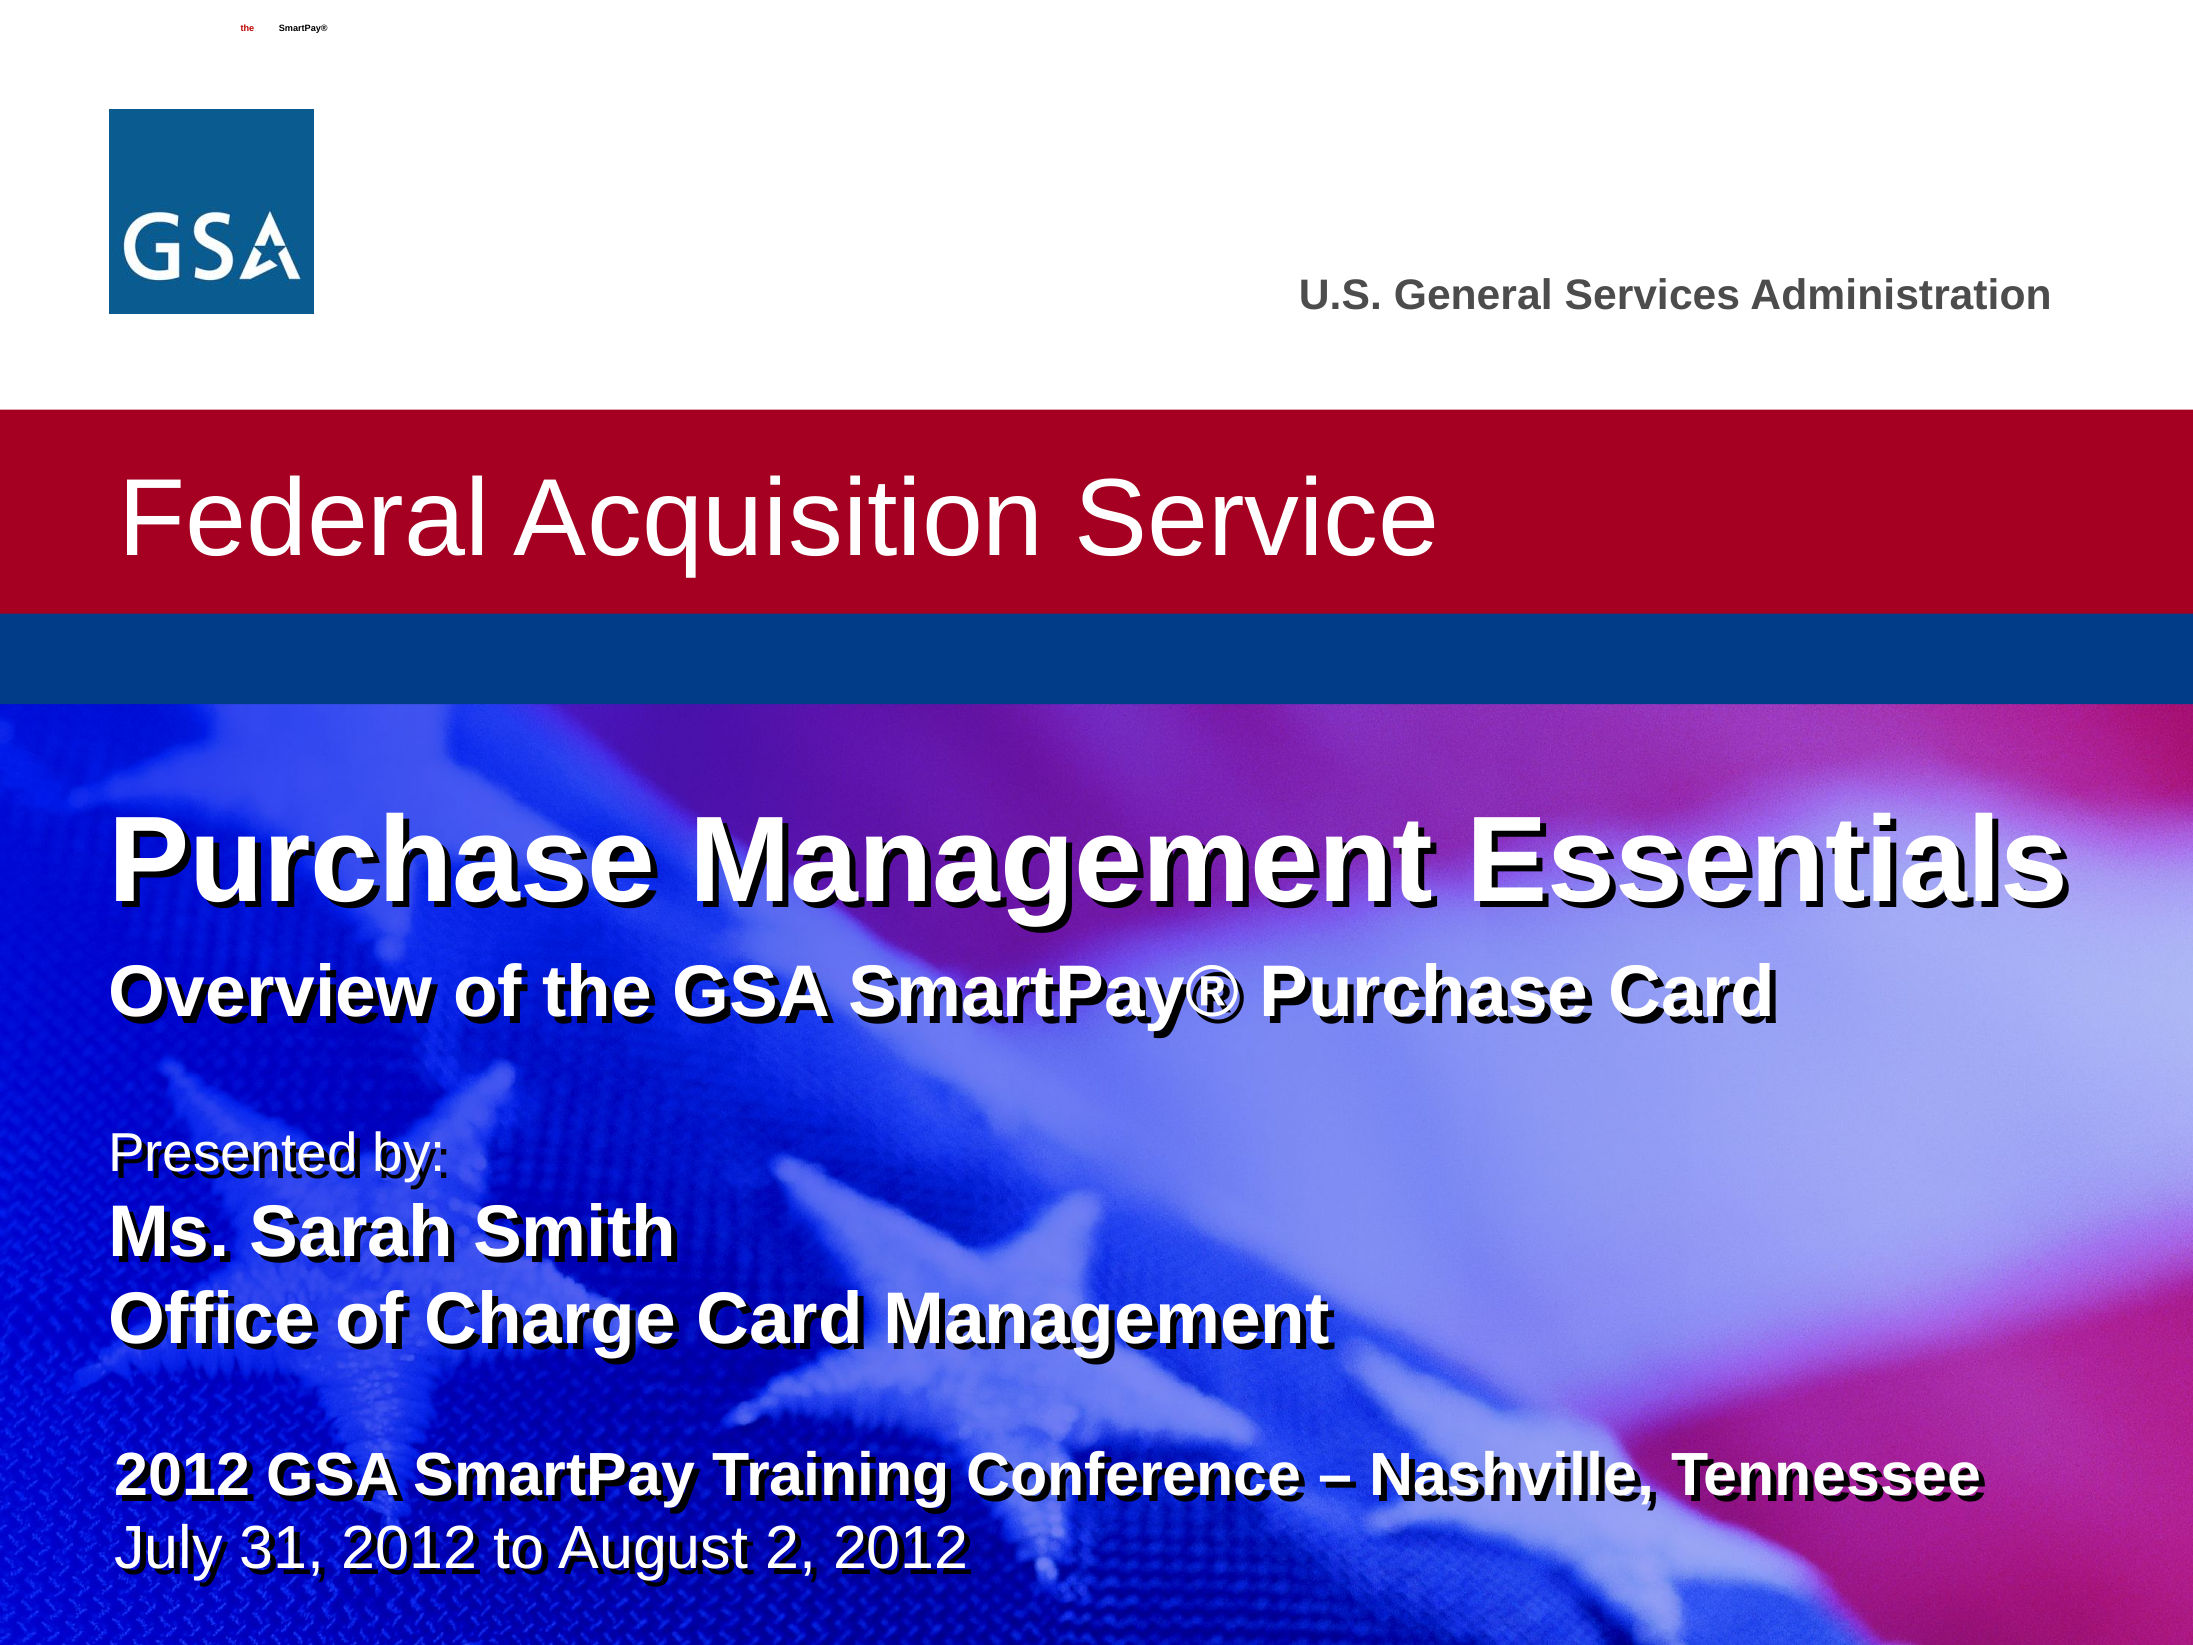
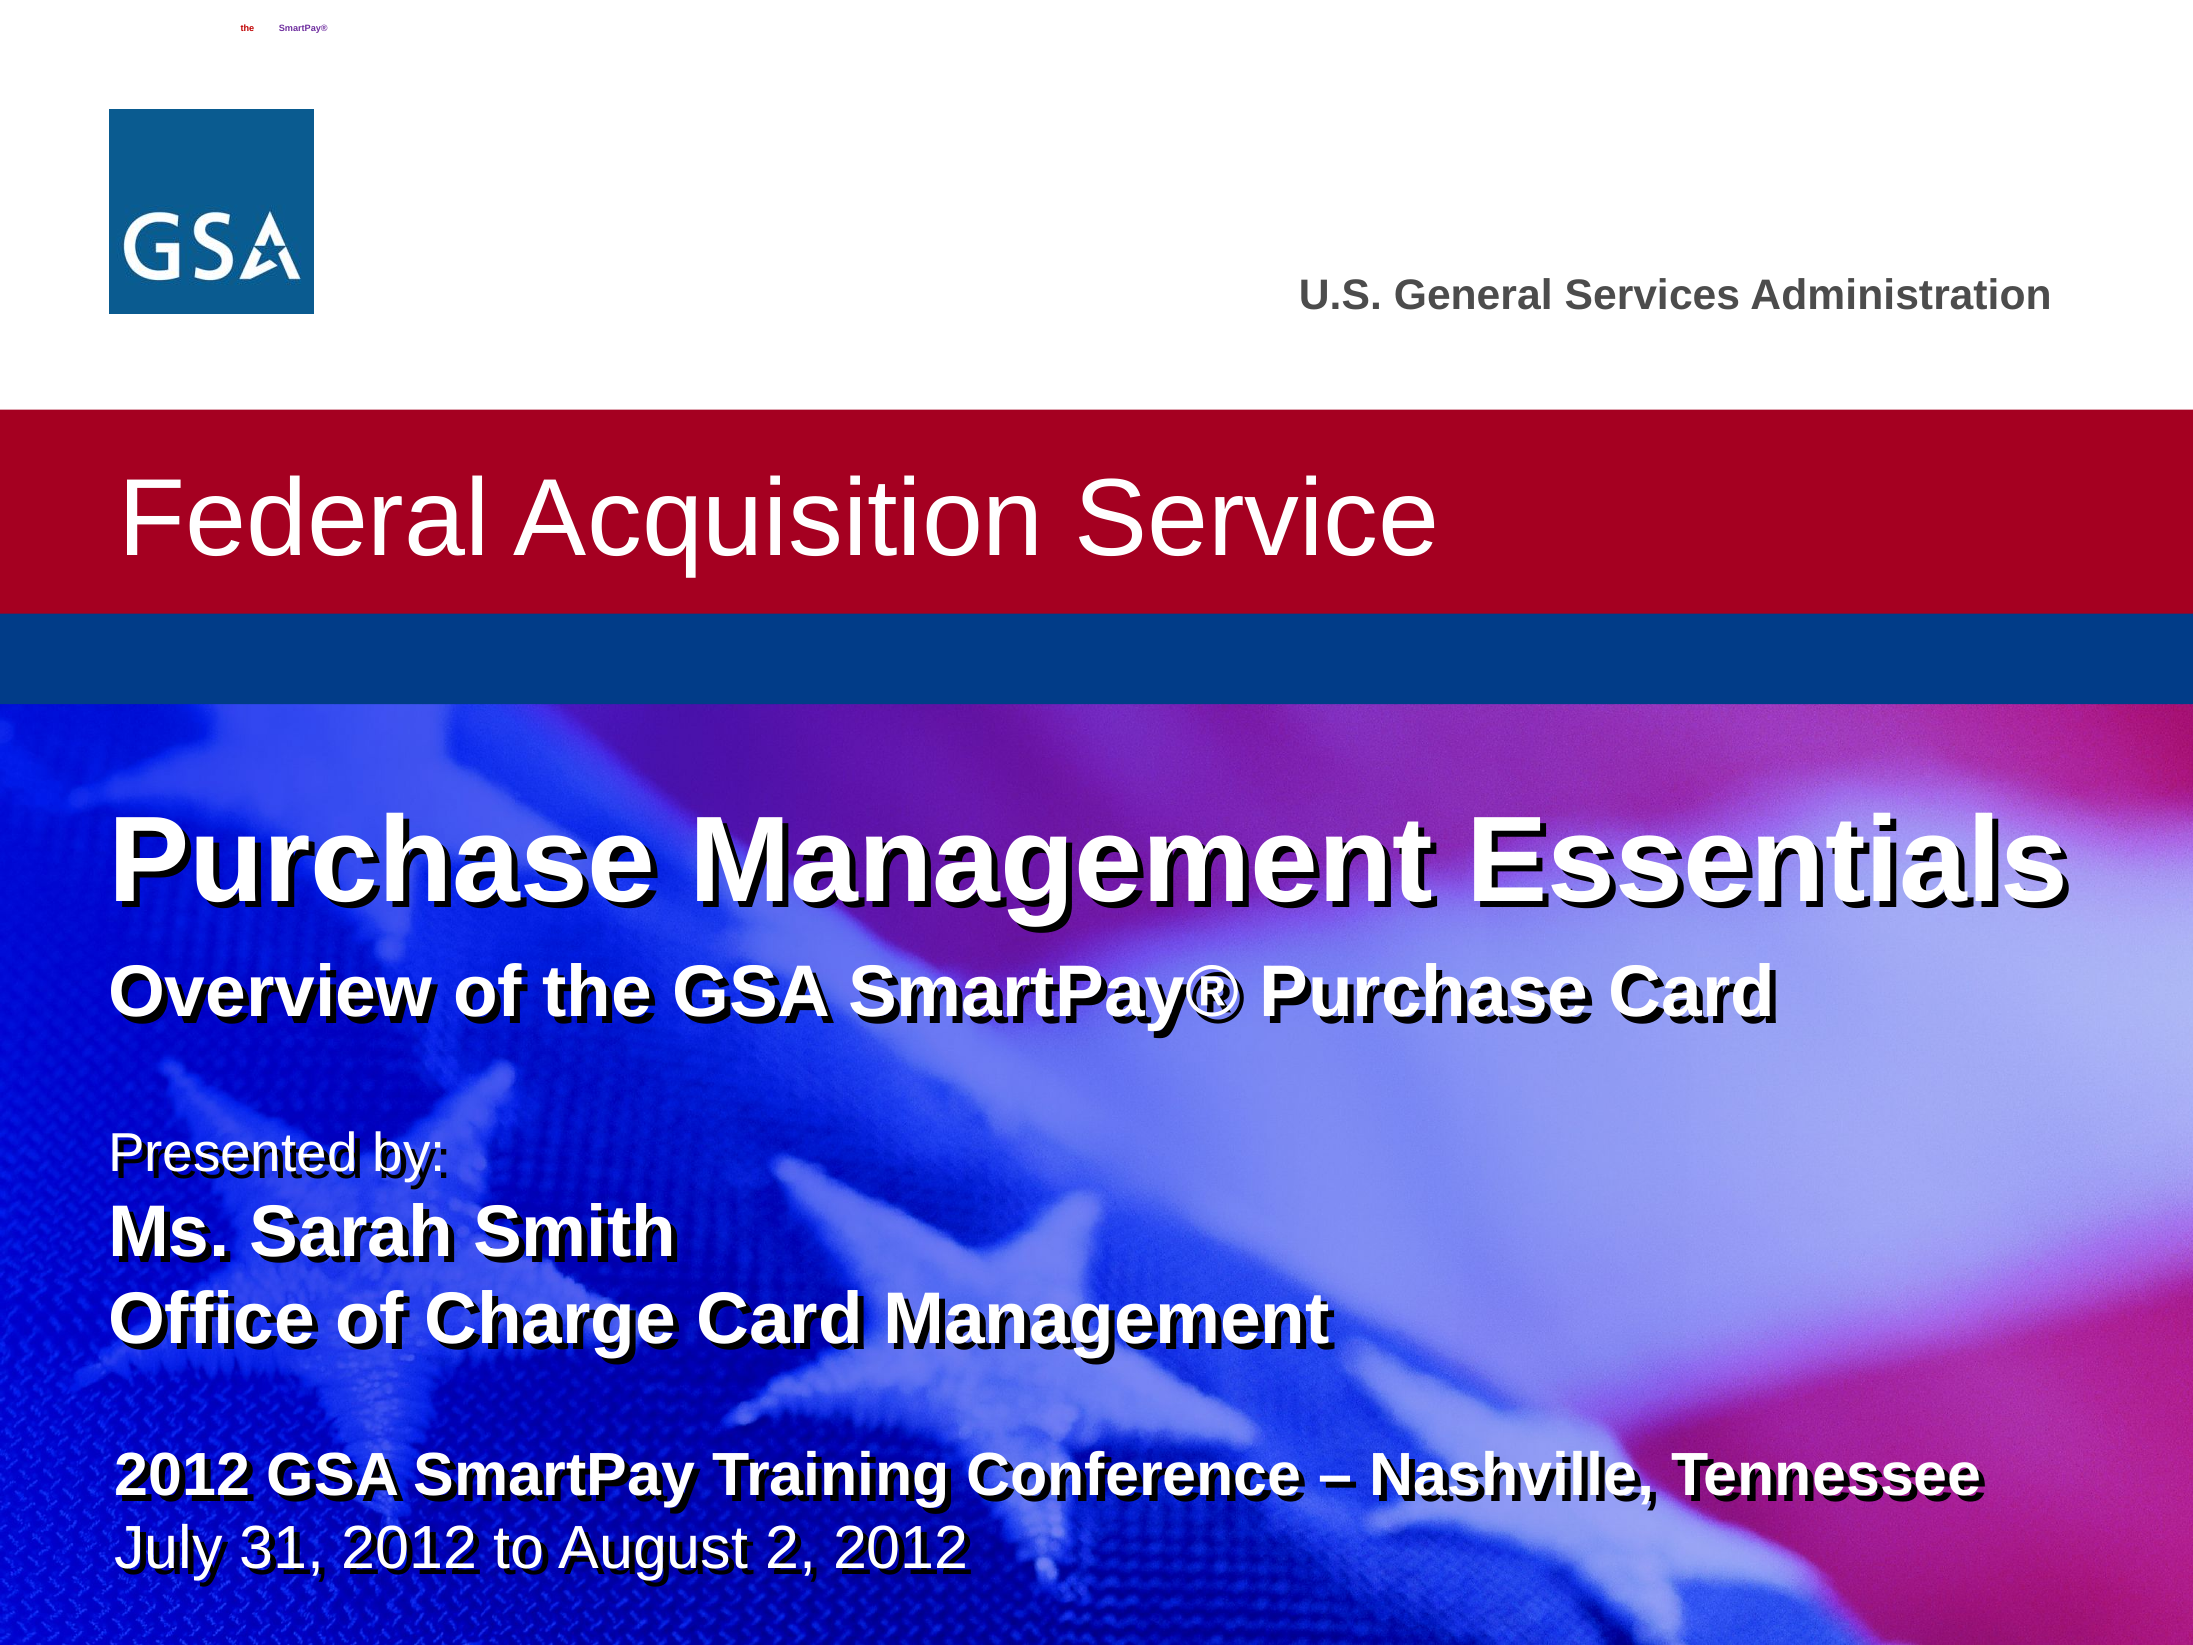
SmartPay® colour: black -> purple (303, 28)
